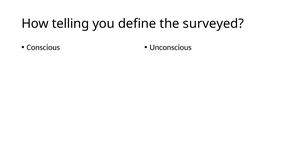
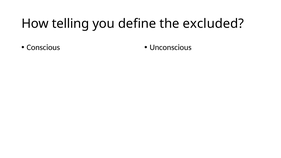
surveyed: surveyed -> excluded (213, 24)
